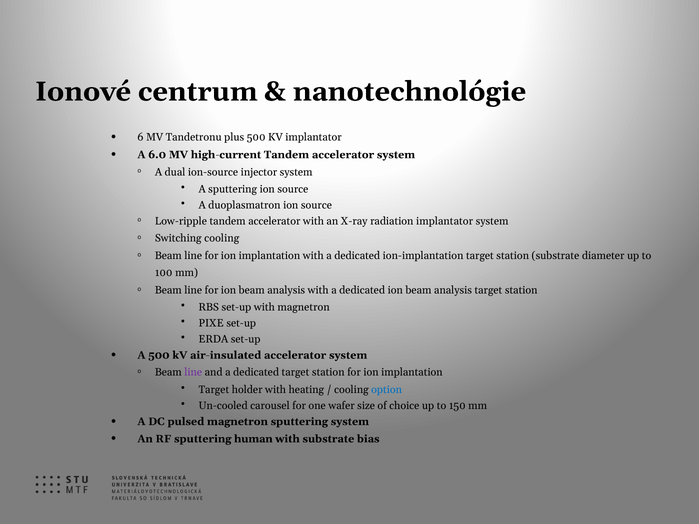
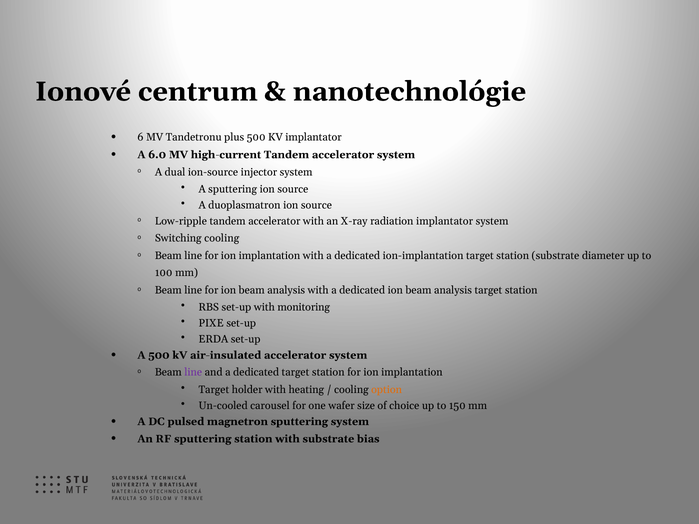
with magnetron: magnetron -> monitoring (304, 308)
option colour: blue -> orange (387, 390)
sputtering human: human -> station (253, 439)
